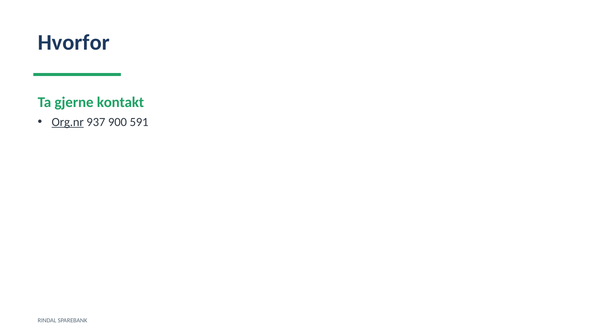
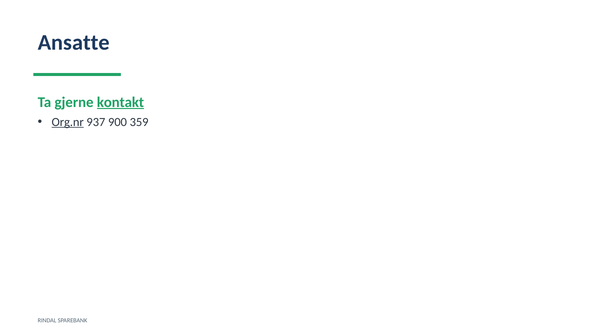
Hvorfor: Hvorfor -> Ansatte (74, 42)
kontakt underline: none -> present (120, 102)
591: 591 -> 359 (139, 122)
